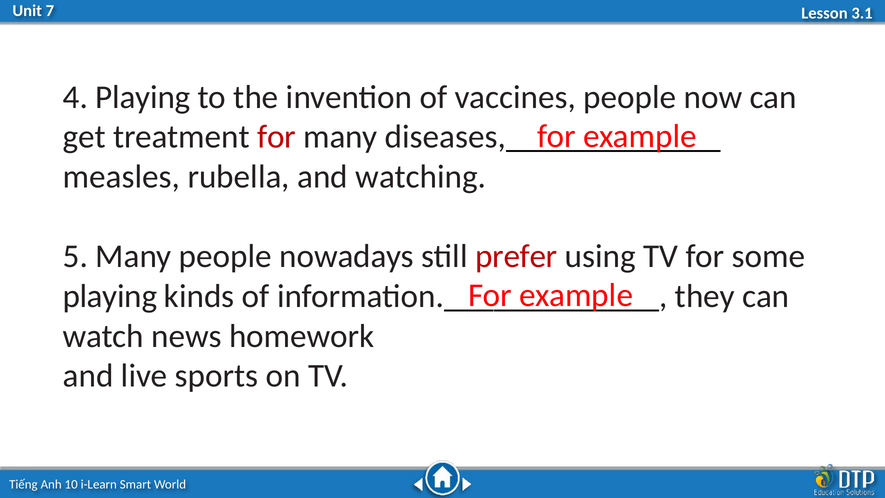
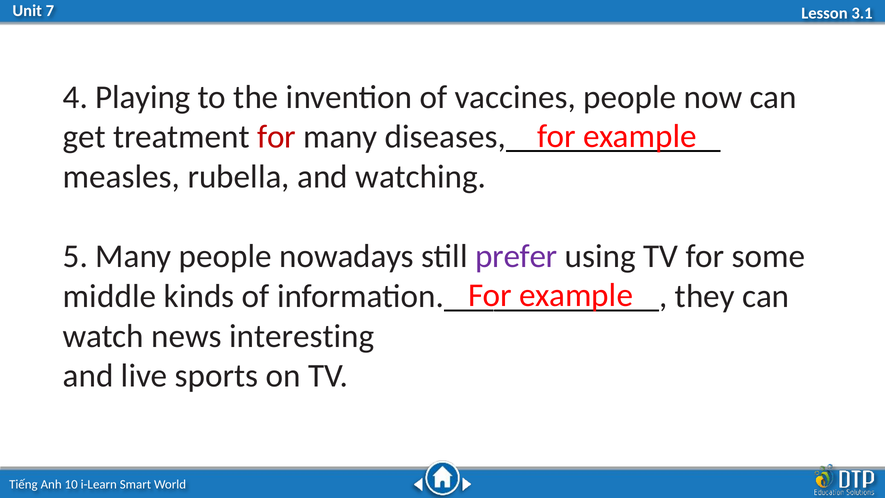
prefer colour: red -> purple (516, 256)
playing: playing -> middle (110, 296)
homework: homework -> interesting (302, 336)
